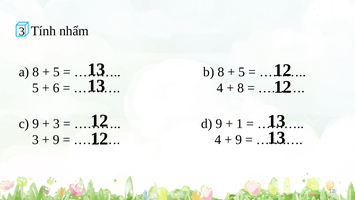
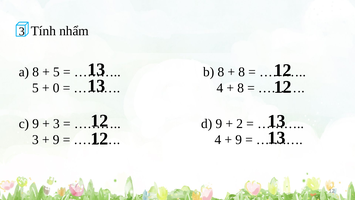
5: 5 -> 8 (242, 72)
6: 6 -> 0 (56, 88)
1: 1 -> 2 (240, 124)
